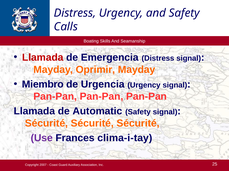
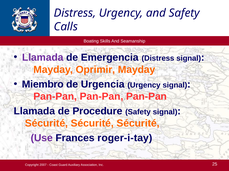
Llamada colour: red -> purple (43, 58)
Automatic: Automatic -> Procedure (97, 112)
clima-i-tay: clima-i-tay -> roger-i-tay (125, 139)
